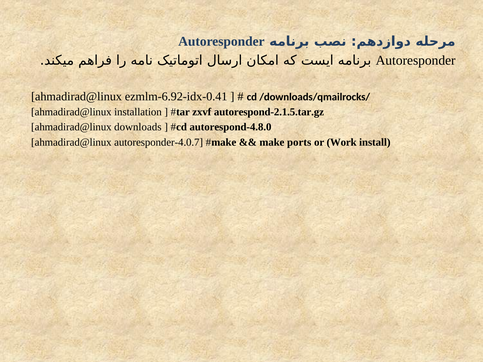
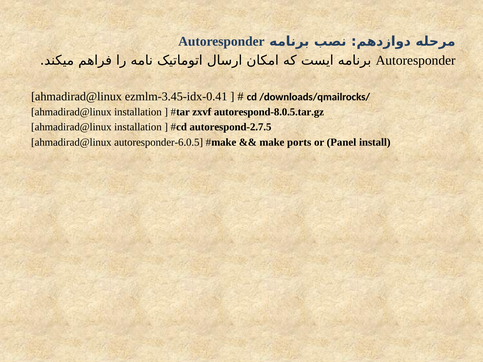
ezmlm-6.92-idx-0.41: ezmlm-6.92-idx-0.41 -> ezmlm-3.45-idx-0.41 (176, 96)
autorespond-2.1.5.tar.gz: autorespond-2.1.5.tar.gz -> autorespond-8.0.5.tar.gz (269, 112)
downloads: downloads -> installation (138, 127)
autorespond-4.8.0: autorespond-4.8.0 -> autorespond-2.7.5 (230, 127)
autoresponder-4.0.7: autoresponder-4.0.7 -> autoresponder-6.0.5 (159, 142)
Work: Work -> Panel (341, 142)
